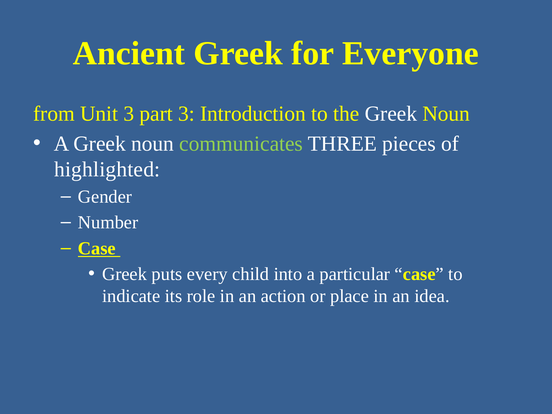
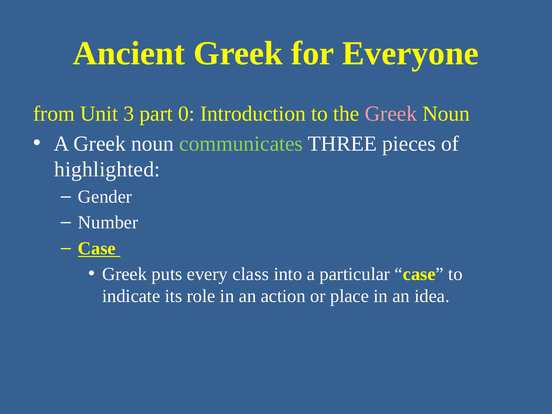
part 3: 3 -> 0 (186, 114)
Greek colour: white -> pink (391, 114)
child: child -> class (251, 274)
